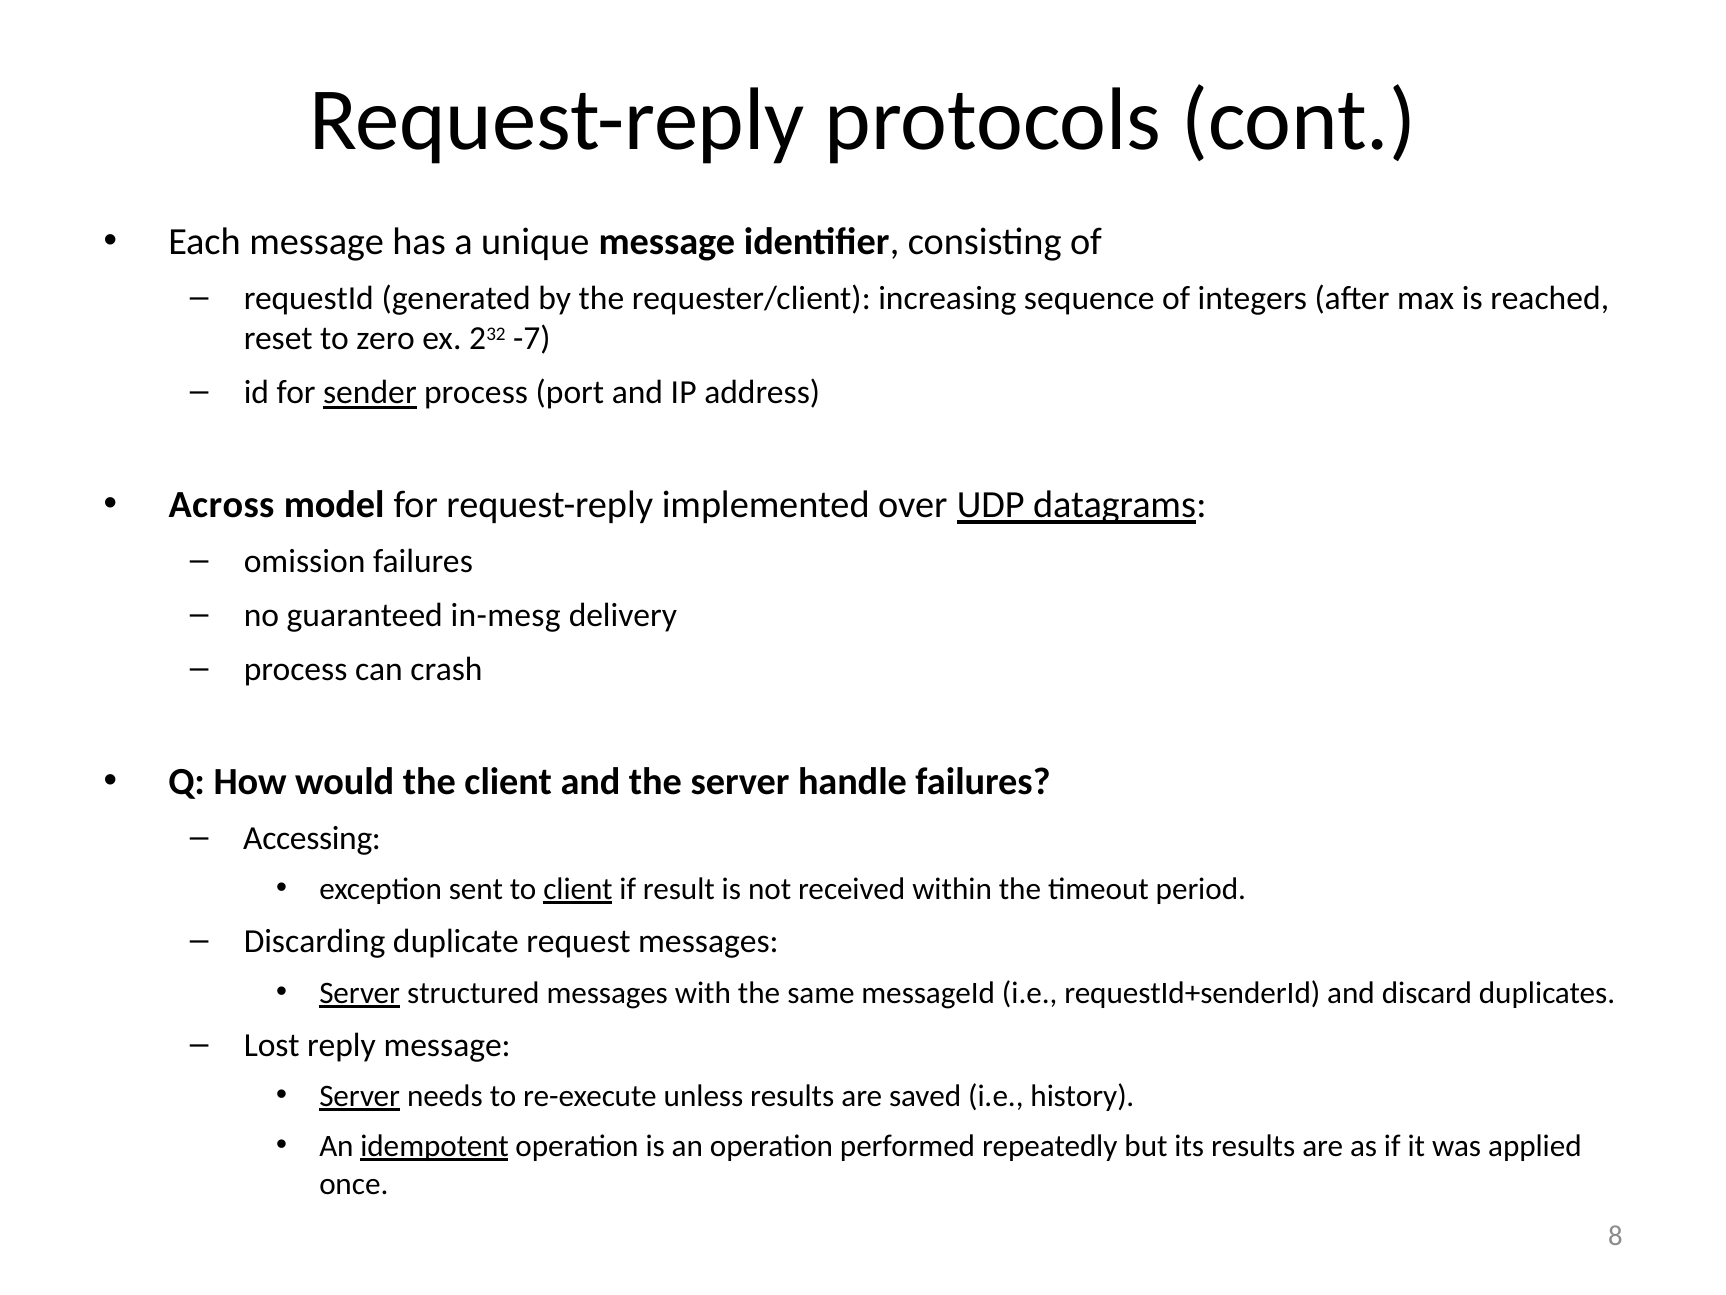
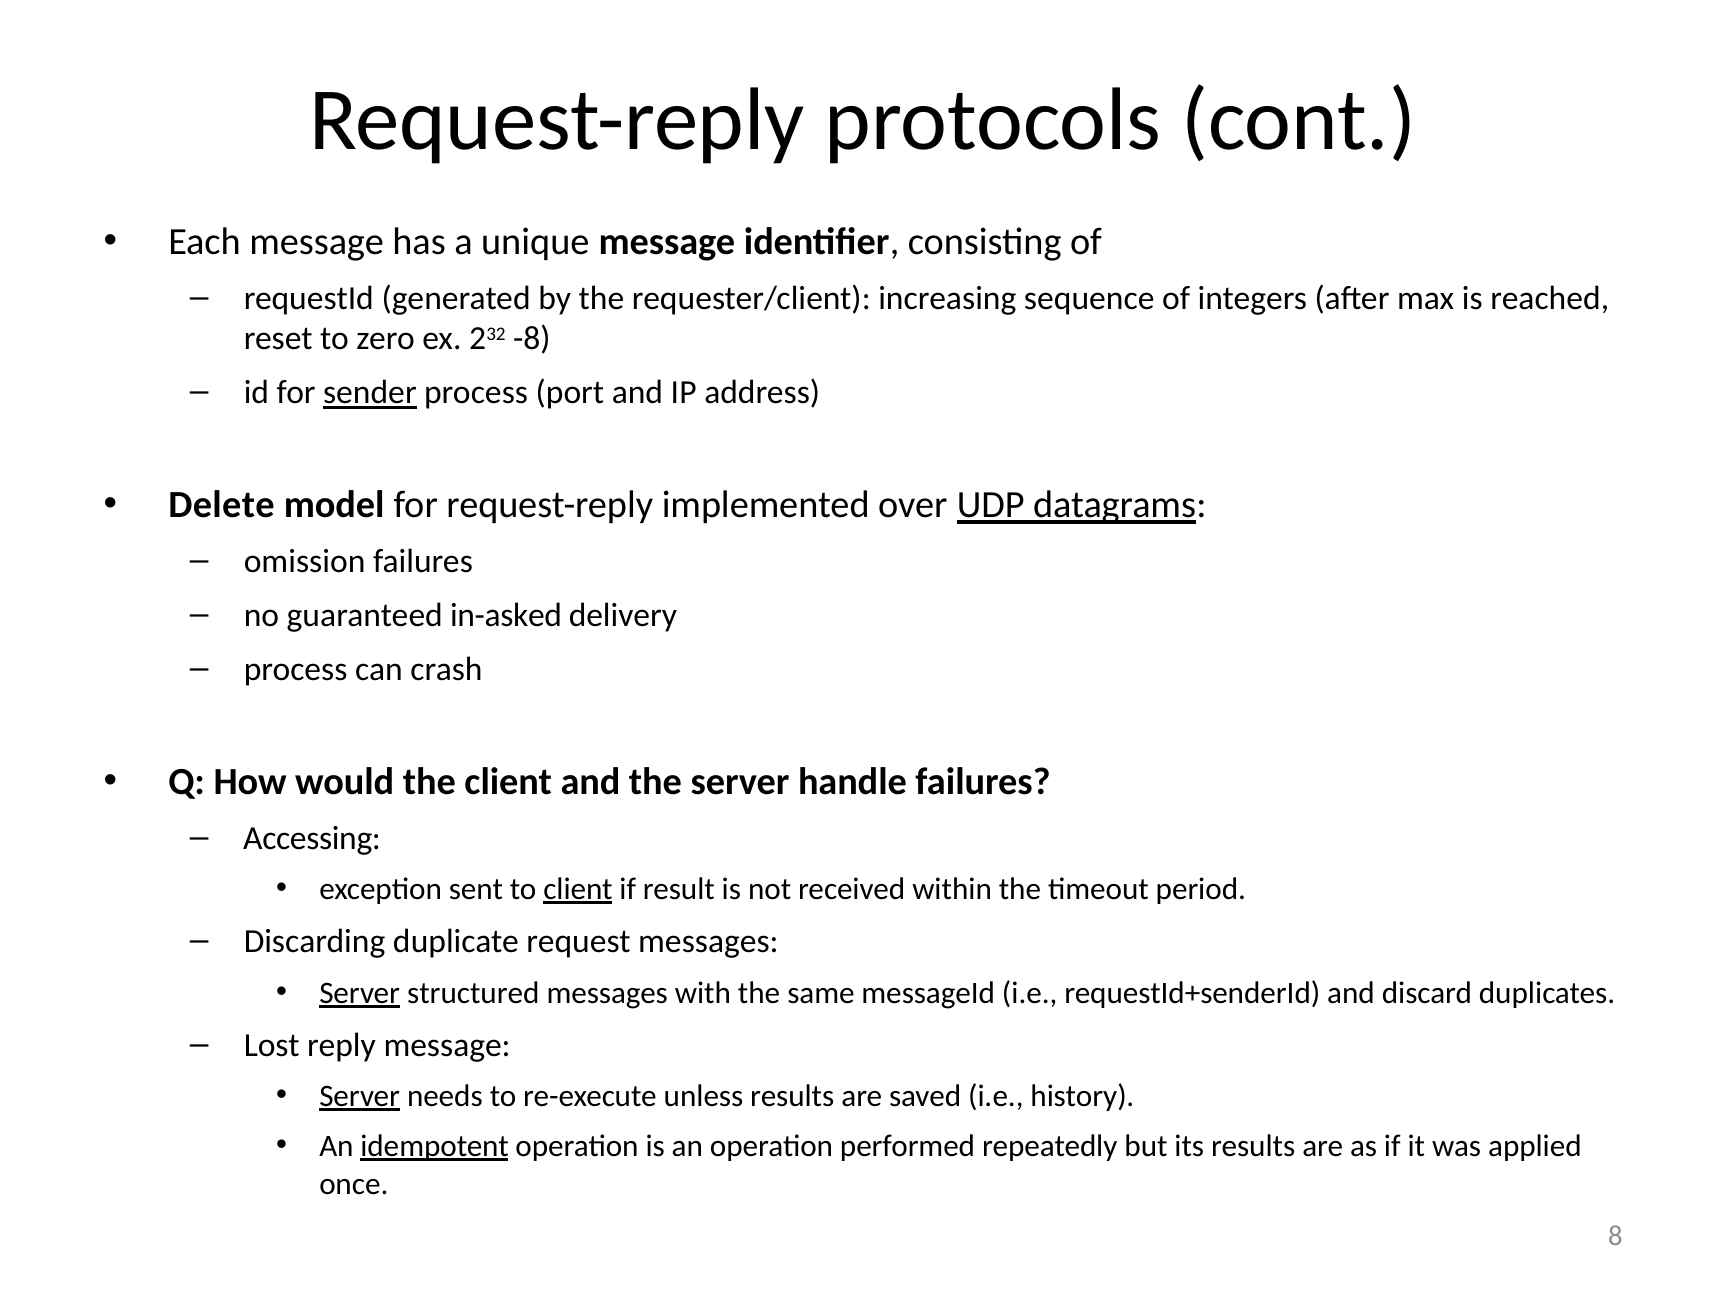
-7: -7 -> -8 (532, 339)
Across: Across -> Delete (222, 505)
in-mesg: in-mesg -> in-asked (506, 615)
